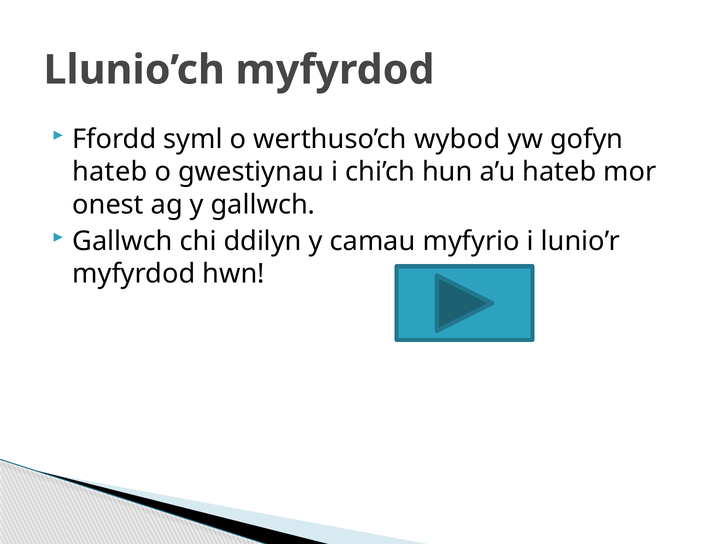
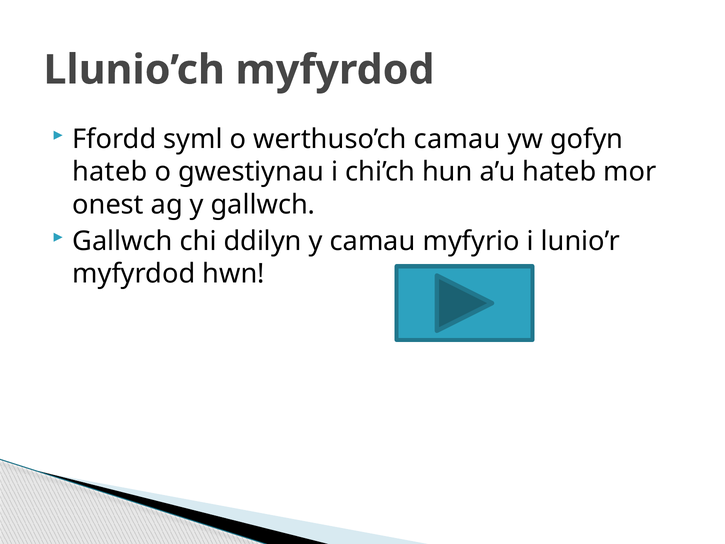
werthuso’ch wybod: wybod -> camau (457, 139)
